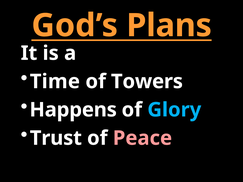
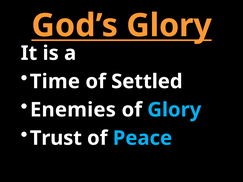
God’s Plans: Plans -> Glory (169, 26)
Towers: Towers -> Settled (147, 82)
Happens: Happens -> Enemies (73, 110)
Peace colour: pink -> light blue (142, 138)
